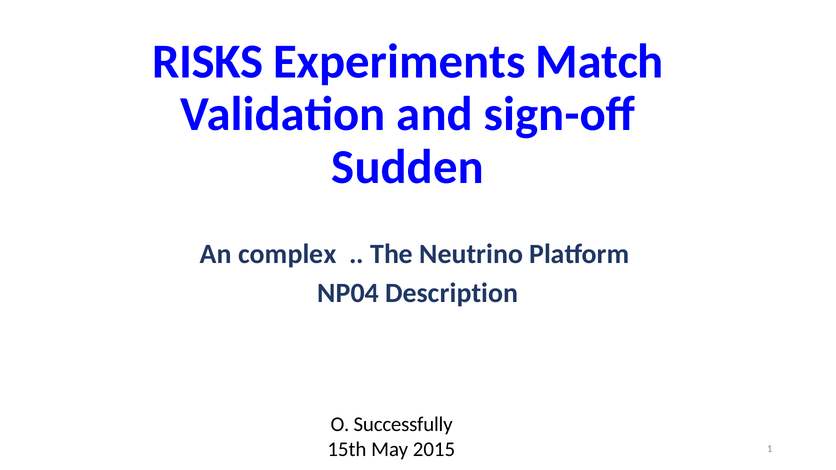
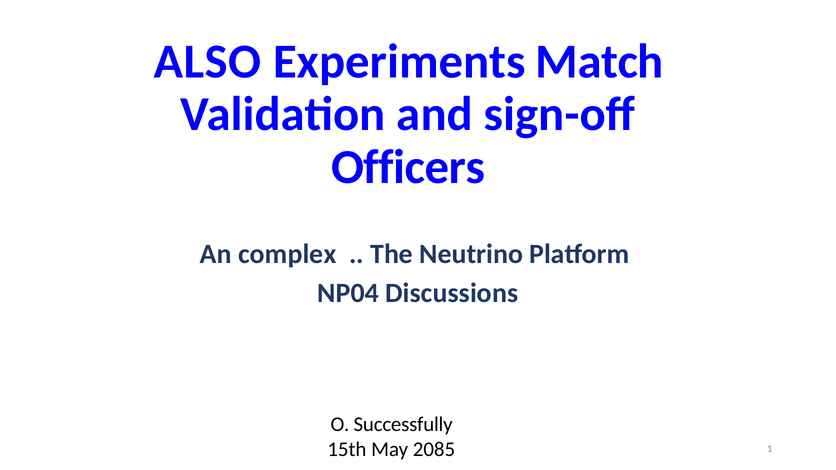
RISKS: RISKS -> ALSO (207, 62)
Sudden: Sudden -> Officers (408, 167)
Description: Description -> Discussions (452, 293)
2015: 2015 -> 2085 (434, 450)
